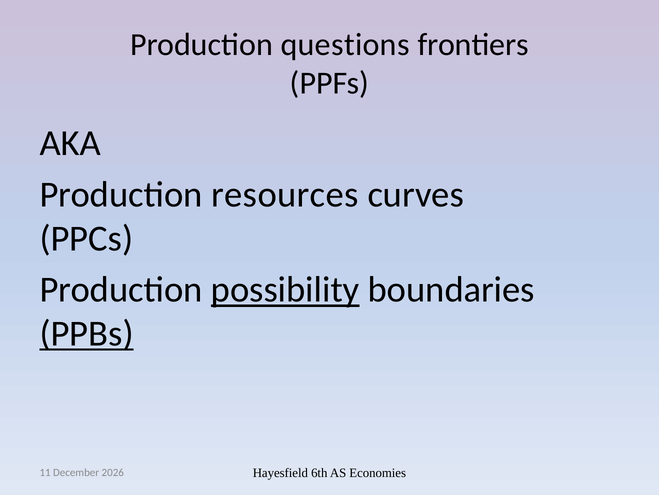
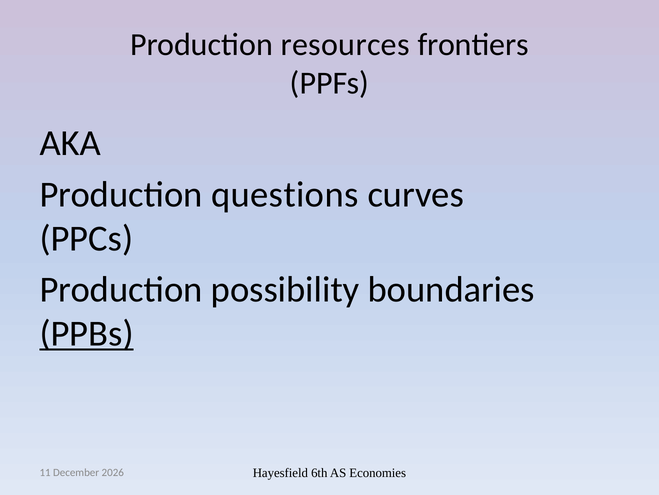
questions: questions -> resources (345, 45)
resources: resources -> questions (285, 194)
possibility underline: present -> none (285, 289)
